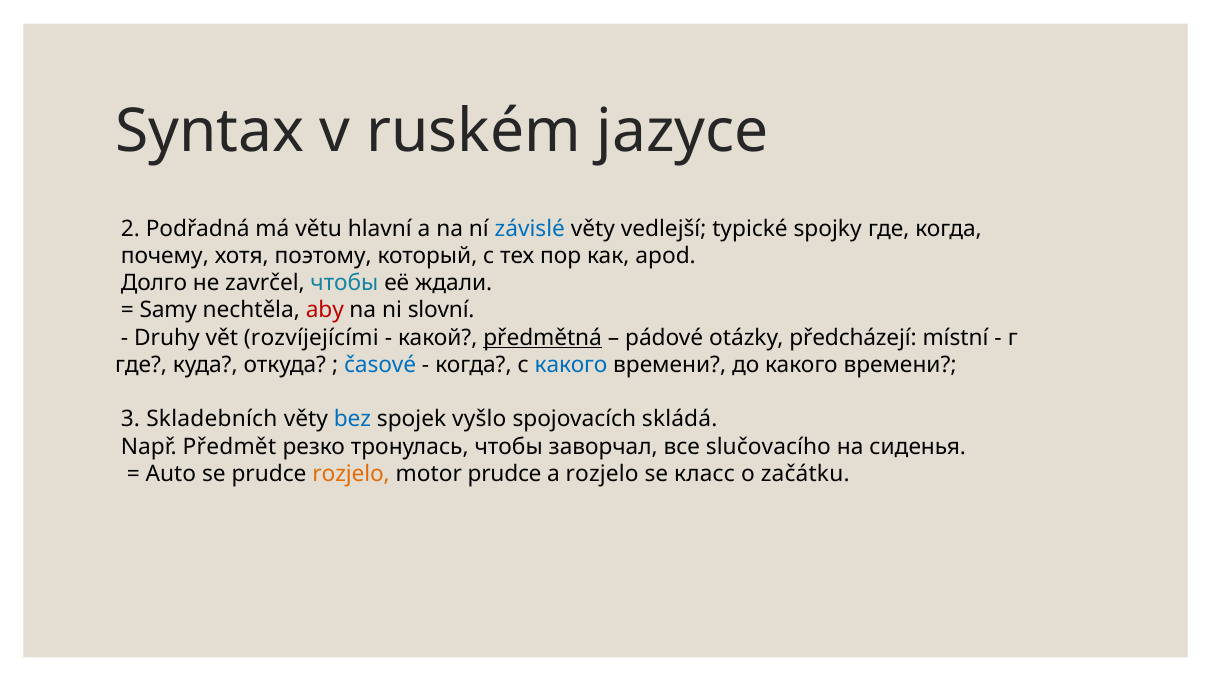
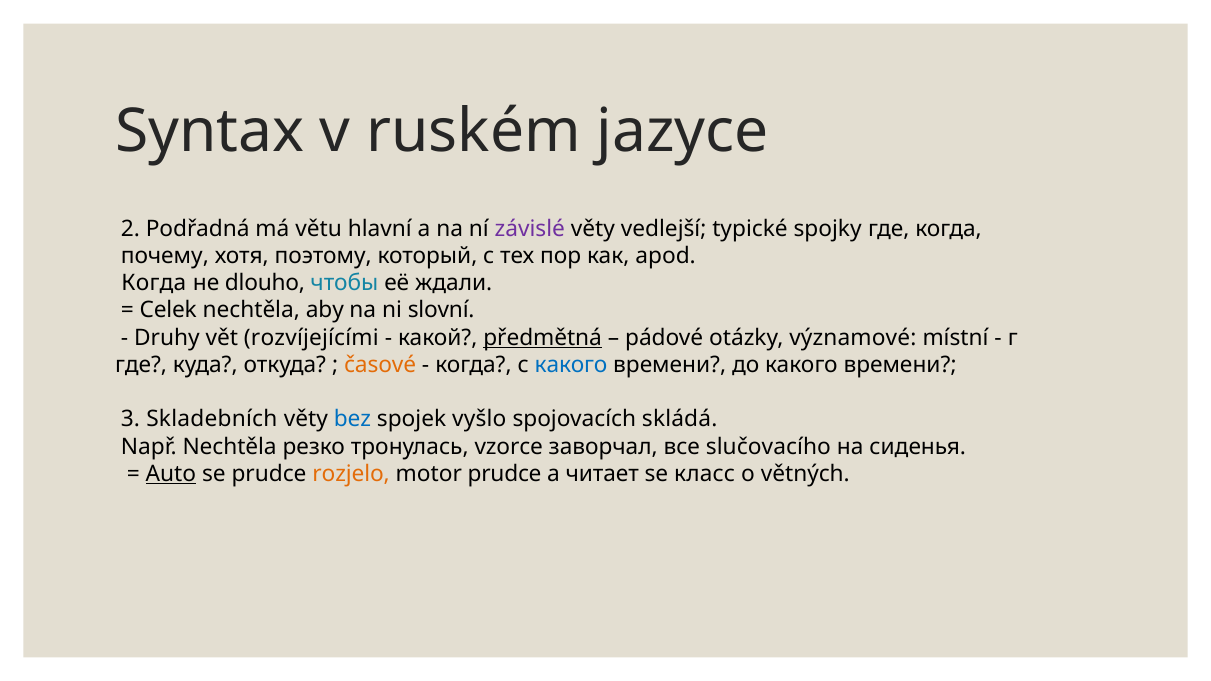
závislé colour: blue -> purple (530, 229)
Долго: Долго -> Когда (154, 283)
zavrčel: zavrčel -> dlouho (265, 283)
Samy: Samy -> Celek (168, 310)
aby colour: red -> black (325, 310)
předcházejí: předcházejí -> významové (853, 338)
časové colour: blue -> orange (380, 365)
Např Předmět: Předmět -> Nechtěla (230, 447)
тронулась чтобы: чтобы -> vzorce (509, 447)
Auto underline: none -> present (171, 474)
a rozjelo: rozjelo -> читает (602, 474)
začátku: začátku -> větných (805, 474)
